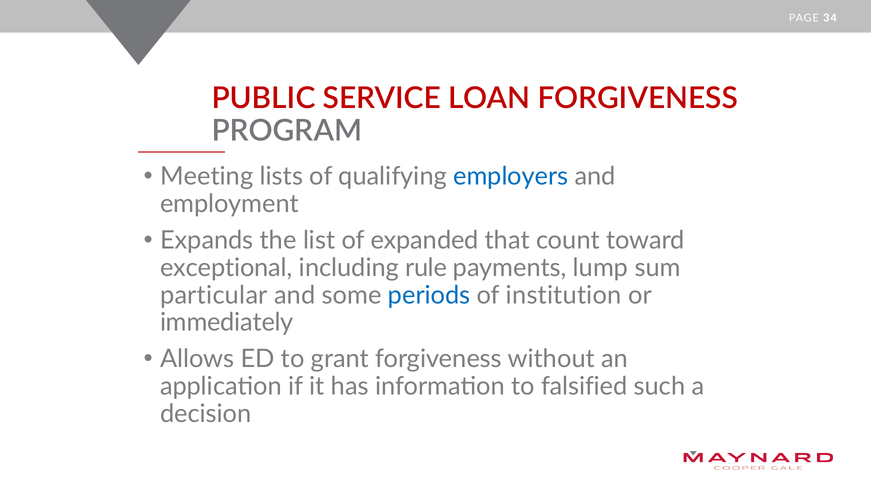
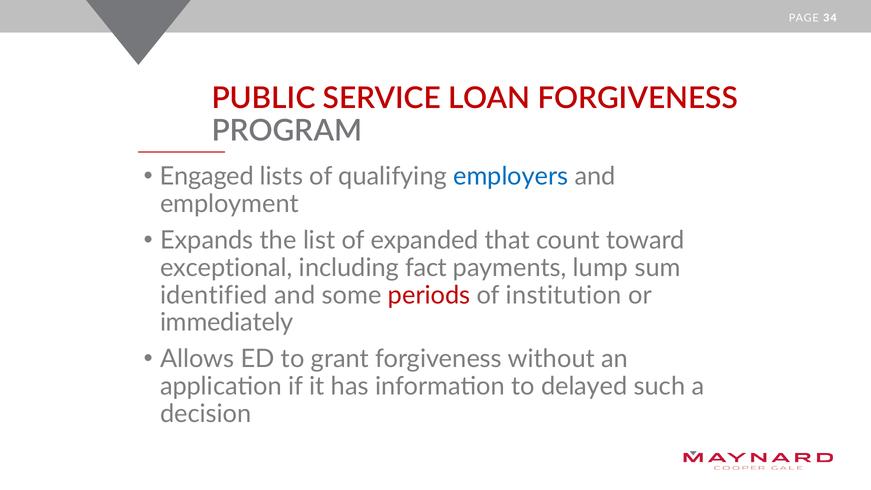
Meeting: Meeting -> Engaged (207, 177)
rule: rule -> fact (426, 268)
particular: particular -> identified (214, 295)
periods colour: blue -> red (429, 295)
falsified: falsified -> delayed (584, 386)
